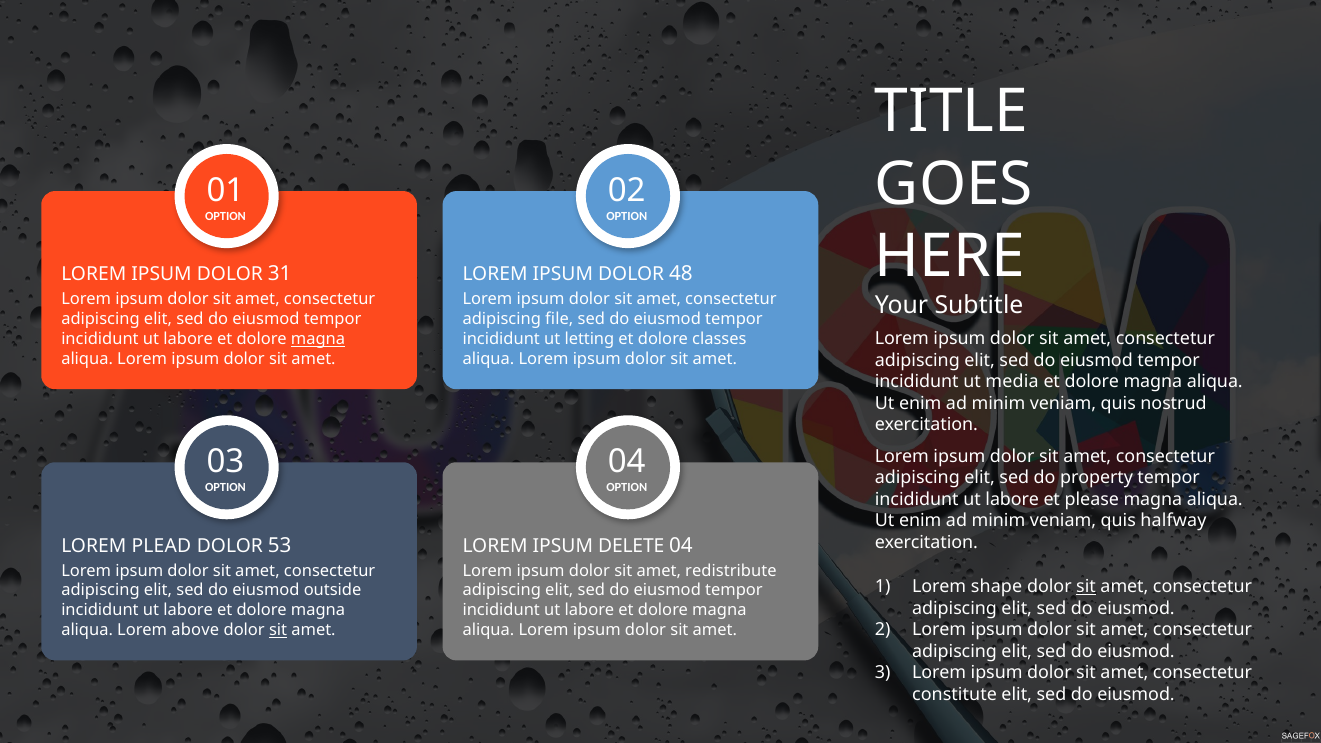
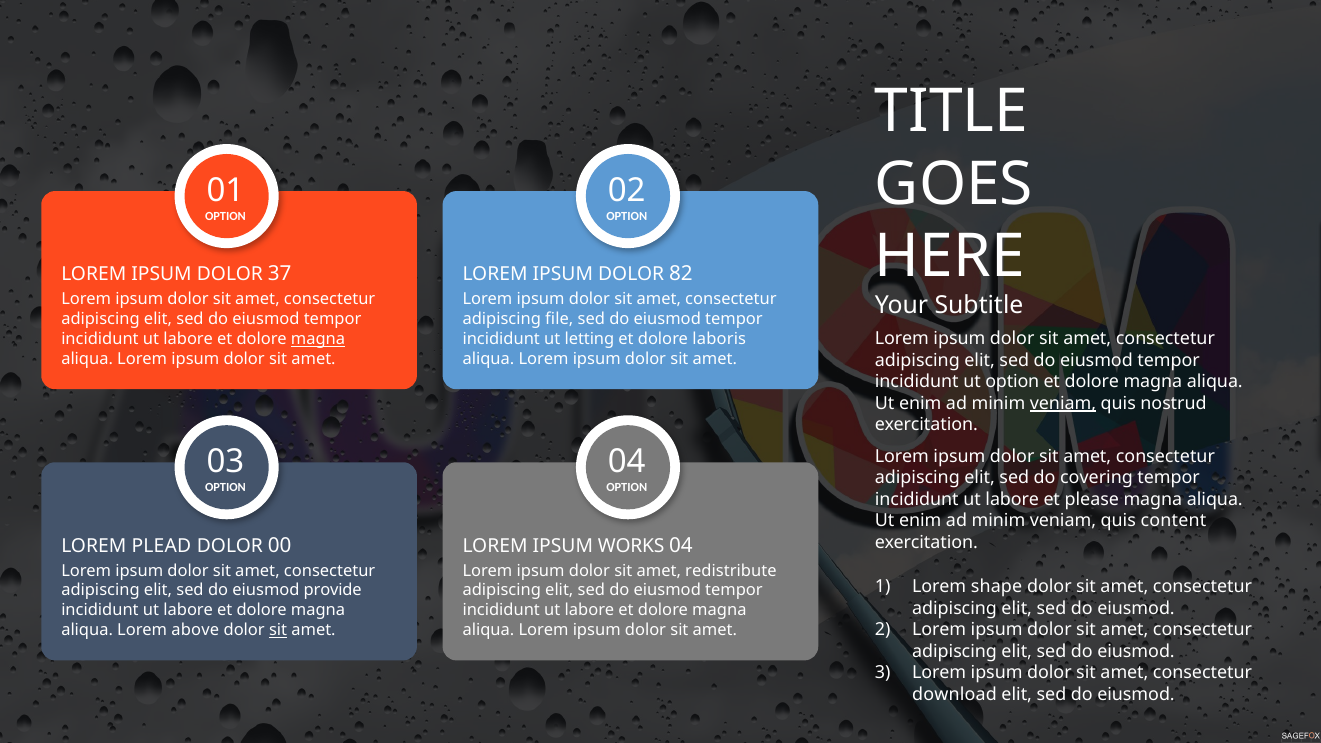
31: 31 -> 37 (280, 274)
48: 48 -> 82 (681, 274)
classes: classes -> laboris (719, 339)
ut media: media -> option (1012, 382)
veniam underline: none -> present (1063, 403)
property: property -> covering (1097, 478)
halfway: halfway -> content (1173, 521)
53: 53 -> 00 (280, 545)
DELETE: DELETE -> WORKS (631, 546)
sit underline: present -> none (1086, 587)
outside: outside -> provide (333, 591)
constitute: constitute -> download (954, 694)
